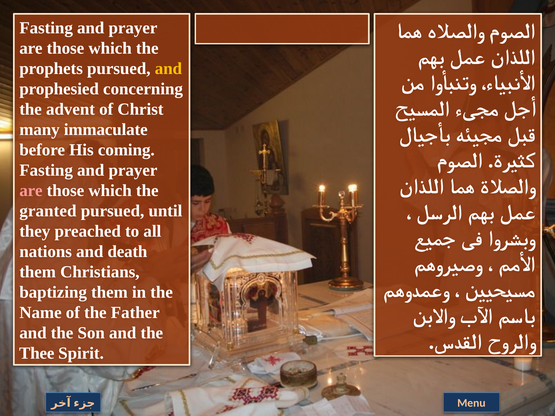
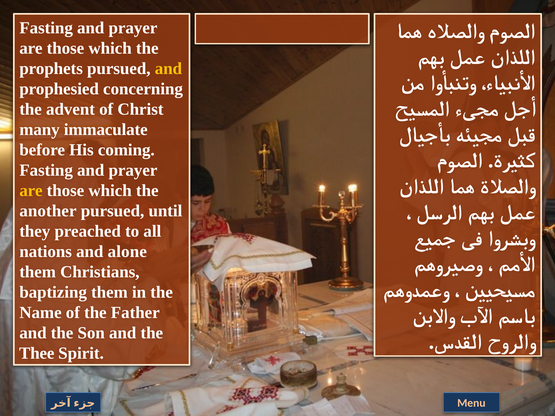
are colour: pink -> yellow (31, 191)
granted: granted -> another (48, 211)
death: death -> alone (127, 252)
